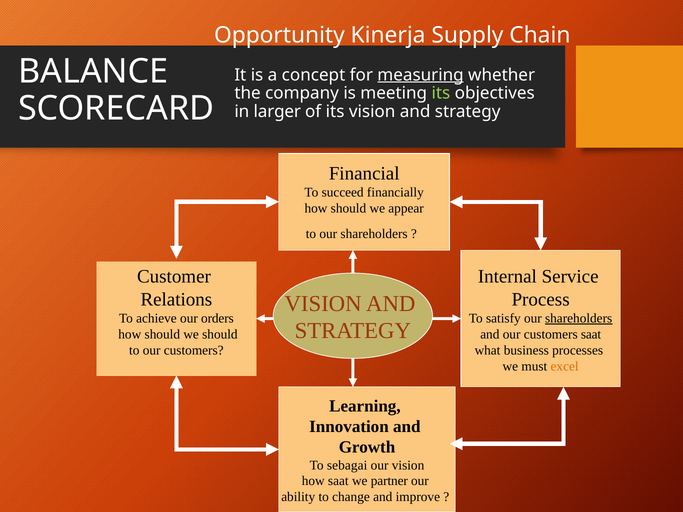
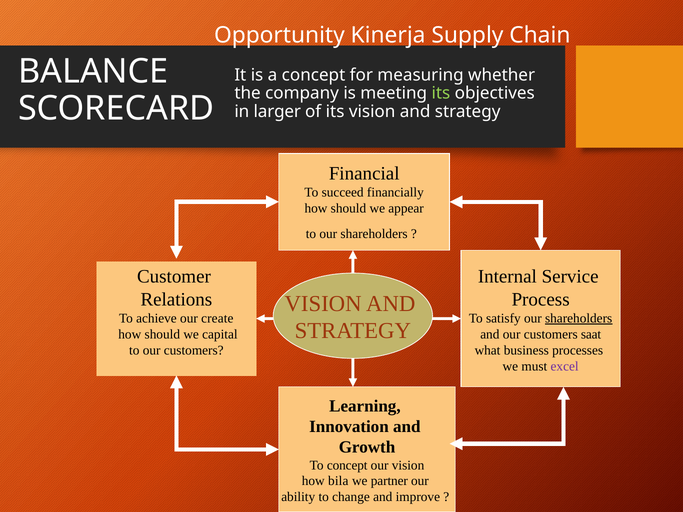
measuring underline: present -> none (421, 75)
orders: orders -> create (217, 319)
we should: should -> capital (220, 334)
excel colour: orange -> purple (565, 366)
To sebagai: sebagai -> concept (347, 465)
how saat: saat -> bila (338, 481)
